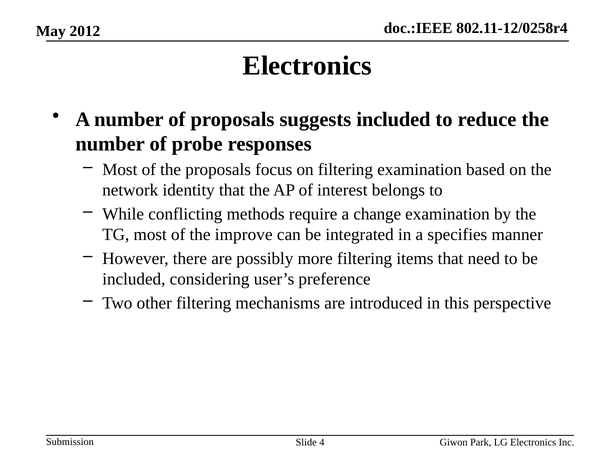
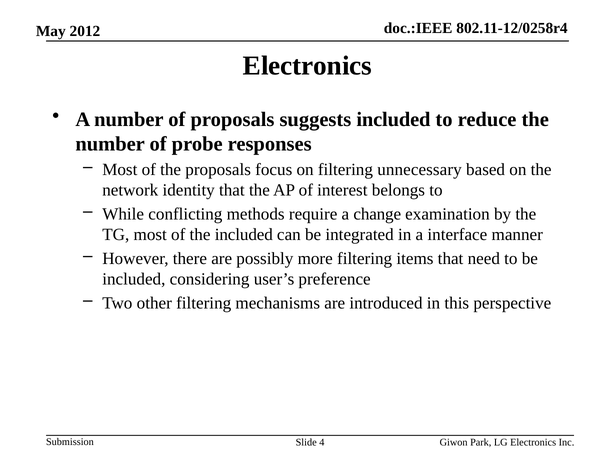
filtering examination: examination -> unnecessary (420, 170)
the improve: improve -> included (244, 235)
specifies: specifies -> interface (457, 235)
